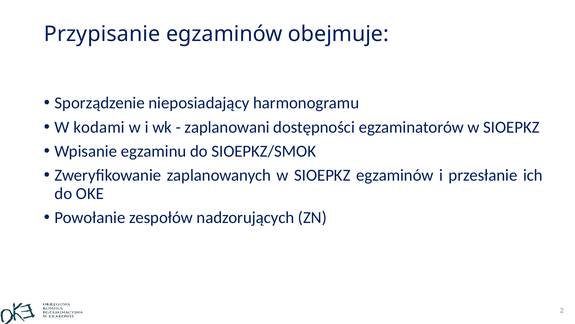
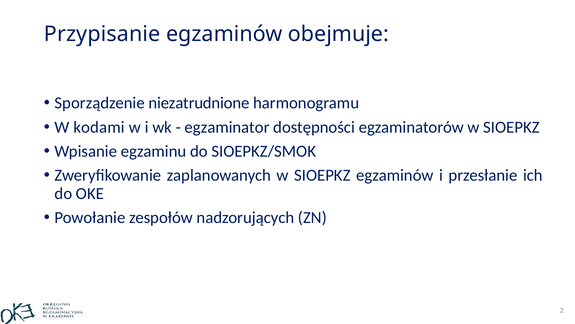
nieposiadający: nieposiadający -> niezatrudnione (199, 103)
zaplanowani: zaplanowani -> egzaminator (227, 127)
